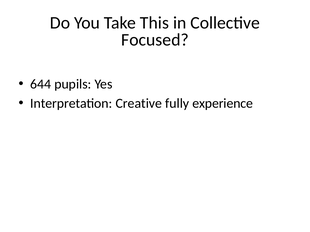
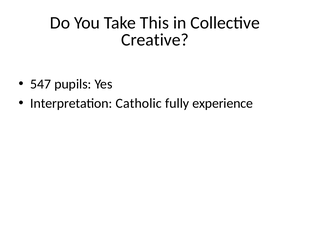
Focused: Focused -> Creative (155, 40)
644: 644 -> 547 (41, 84)
Creative: Creative -> Catholic (139, 104)
